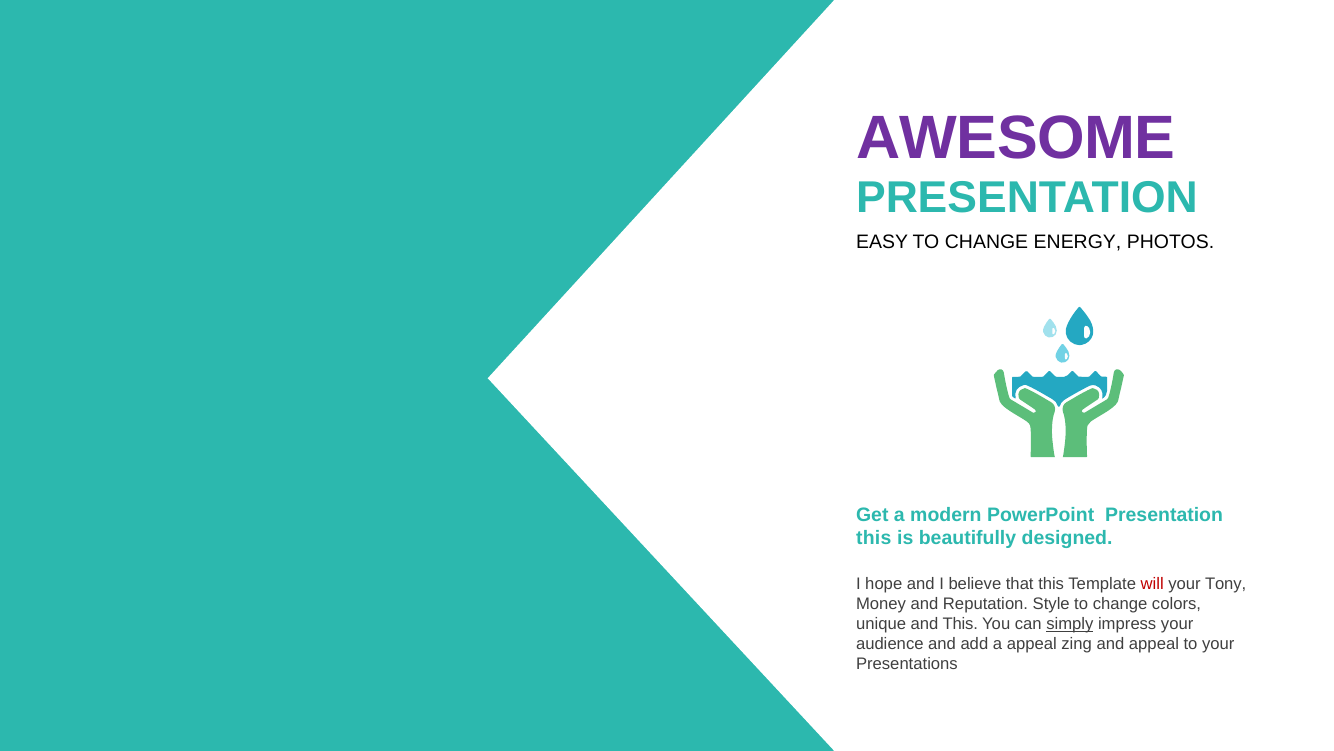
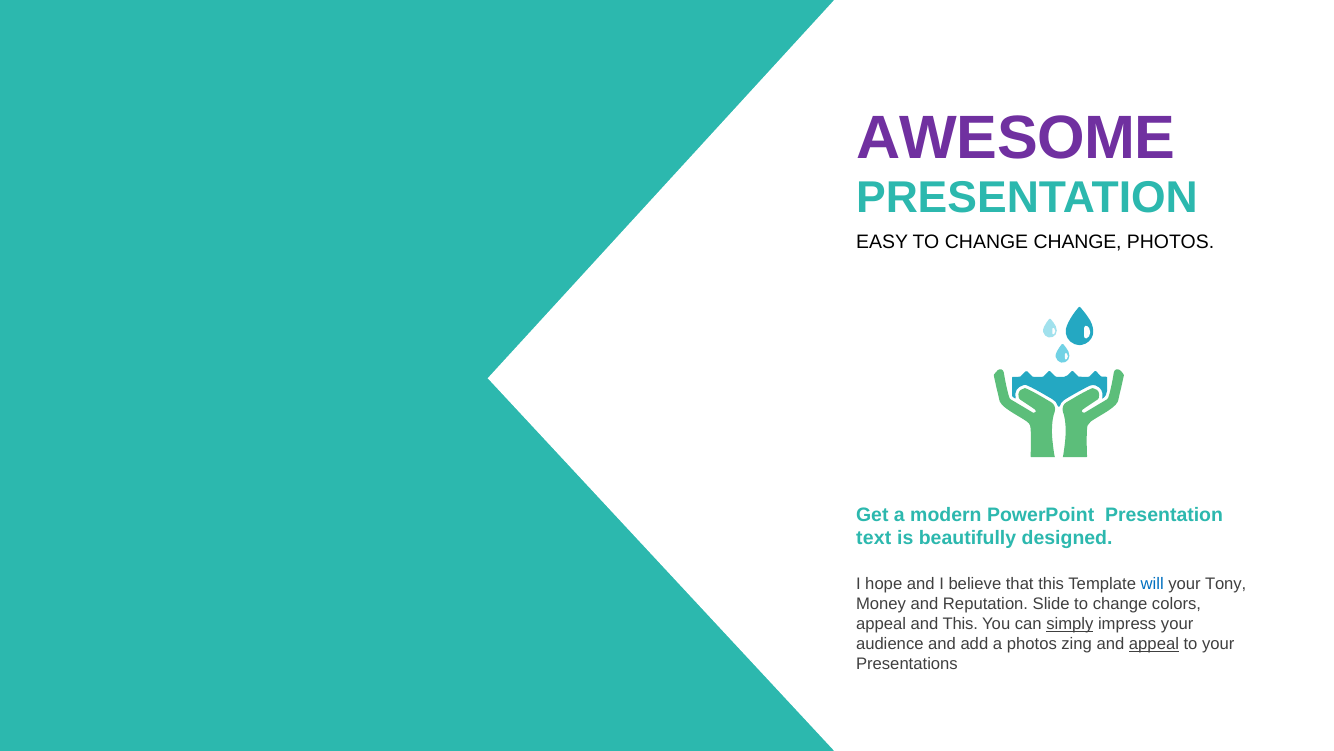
CHANGE ENERGY: ENERGY -> CHANGE (1078, 242)
this: this -> text (874, 538)
will colour: red -> blue (1152, 584)
Style: Style -> Slide (1051, 604)
unique: unique -> appeal (881, 624)
a appeal: appeal -> photos (1032, 644)
appeal underline: none -> present (1154, 644)
